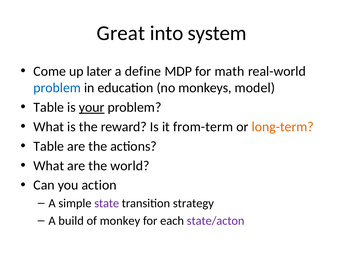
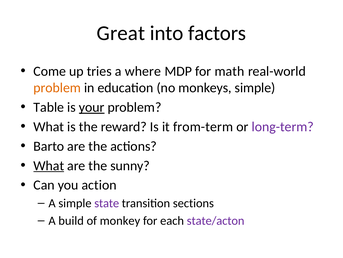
system: system -> factors (217, 33)
later: later -> tries (99, 71)
define: define -> where (143, 71)
problem colour: blue -> orange (57, 88)
monkeys model: model -> simple (255, 88)
long-term colour: orange -> purple (283, 126)
Table: Table -> Barto (49, 146)
What underline: none -> present (49, 165)
world: world -> sunny (130, 165)
strategy: strategy -> sections (193, 203)
